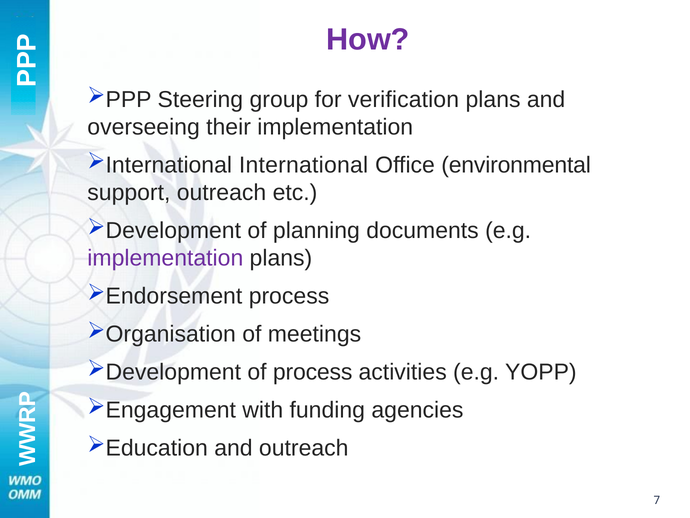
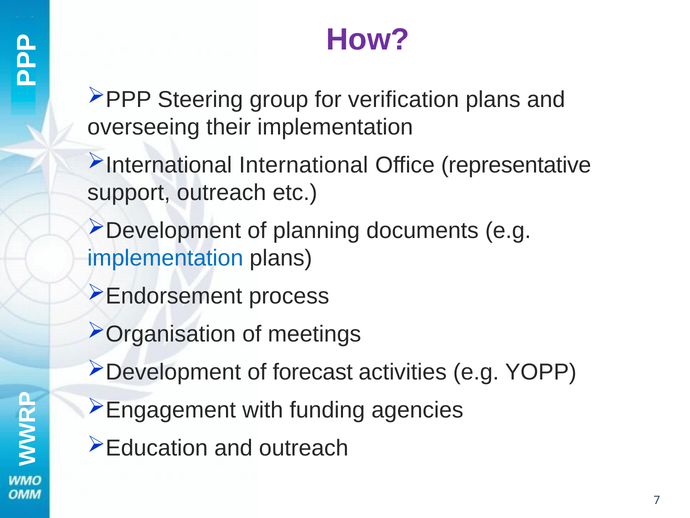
environmental: environmental -> representative (516, 165)
implementation colour: purple -> blue (165, 258)
of process: process -> forecast (313, 372)
